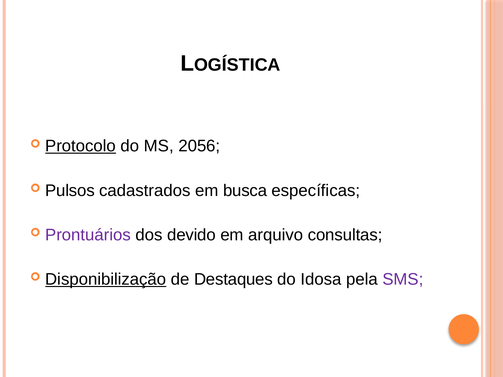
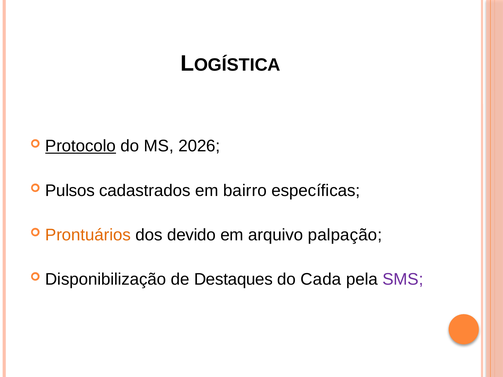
2056: 2056 -> 2026 (199, 146)
busca: busca -> bairro (245, 191)
Prontuários colour: purple -> orange (88, 235)
consultas: consultas -> palpação (345, 235)
Disponibilização underline: present -> none (106, 279)
Idosa: Idosa -> Cada (321, 279)
